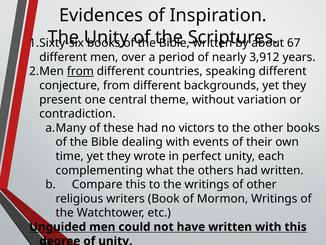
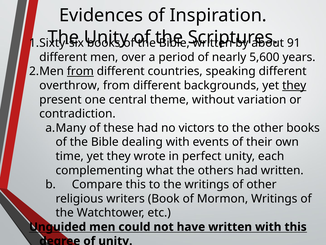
67: 67 -> 91 (294, 43)
3,912: 3,912 -> 5,600 (264, 57)
conjecture: conjecture -> overthrow (70, 85)
they underline: none -> present (294, 85)
